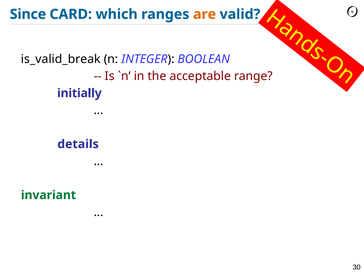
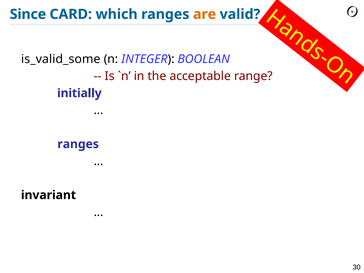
is_valid_break: is_valid_break -> is_valid_some (61, 59)
details: details -> ranges (78, 144)
invariant colour: green -> black (49, 195)
